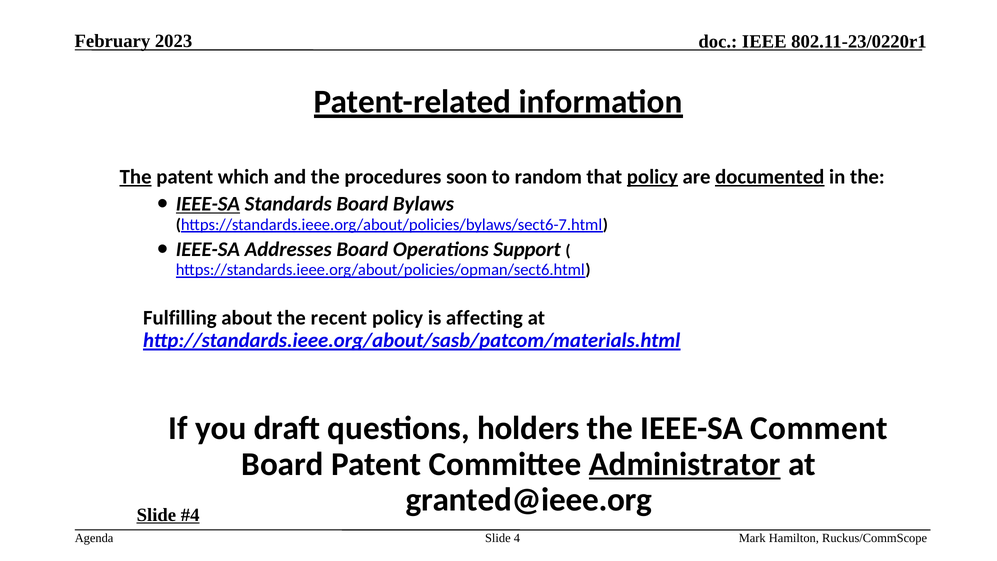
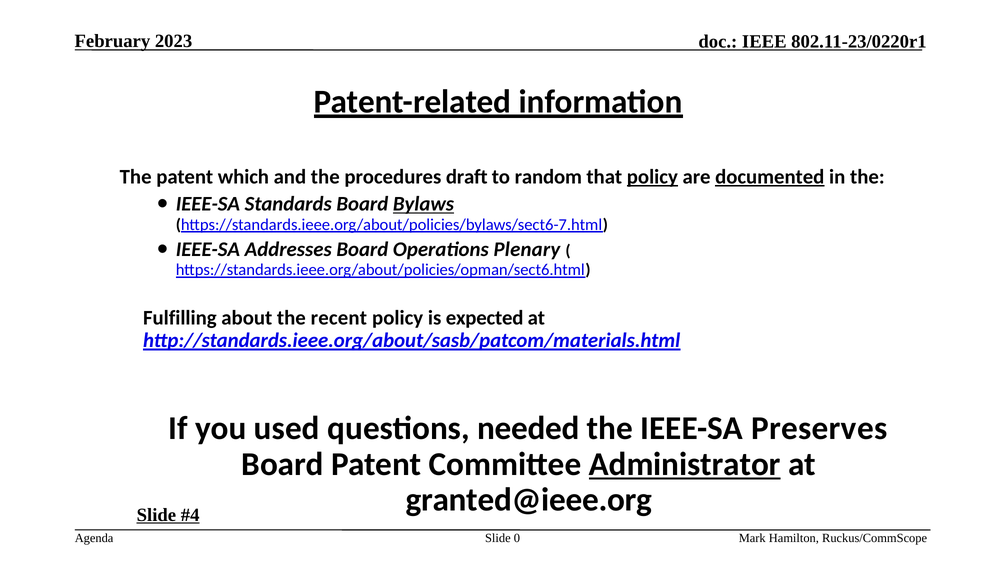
The underline: present -> none (136, 177)
soon: soon -> draft (467, 177)
IEEE-SA underline: present -> none (208, 204)
Bylaws underline: none -> present (424, 204)
Support: Support -> Plenary (527, 249)
affecting: affecting -> expected (485, 318)
draft: draft -> used (287, 428)
holders: holders -> needed (528, 428)
Comment: Comment -> Preserves (819, 428)
4: 4 -> 0 (517, 538)
